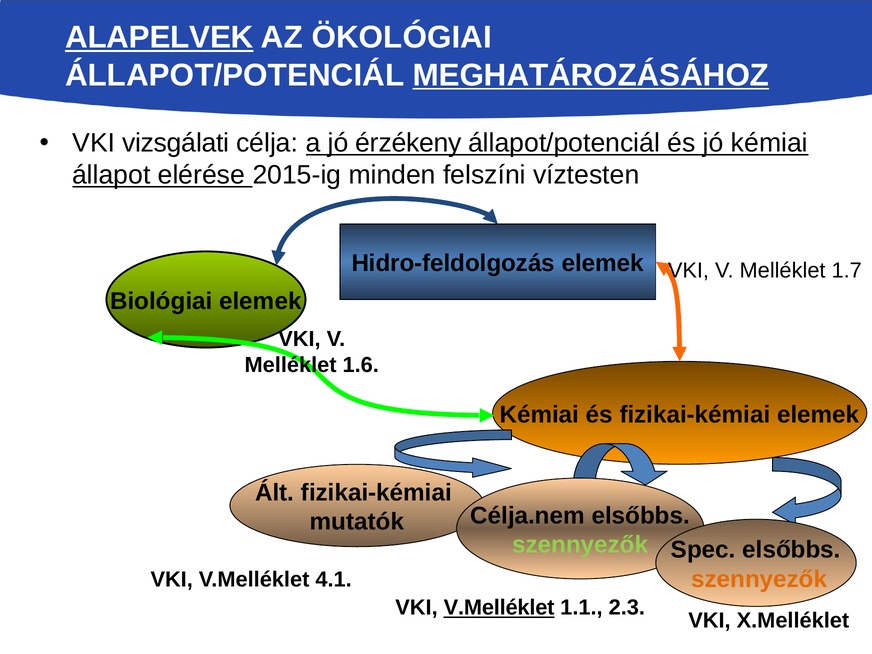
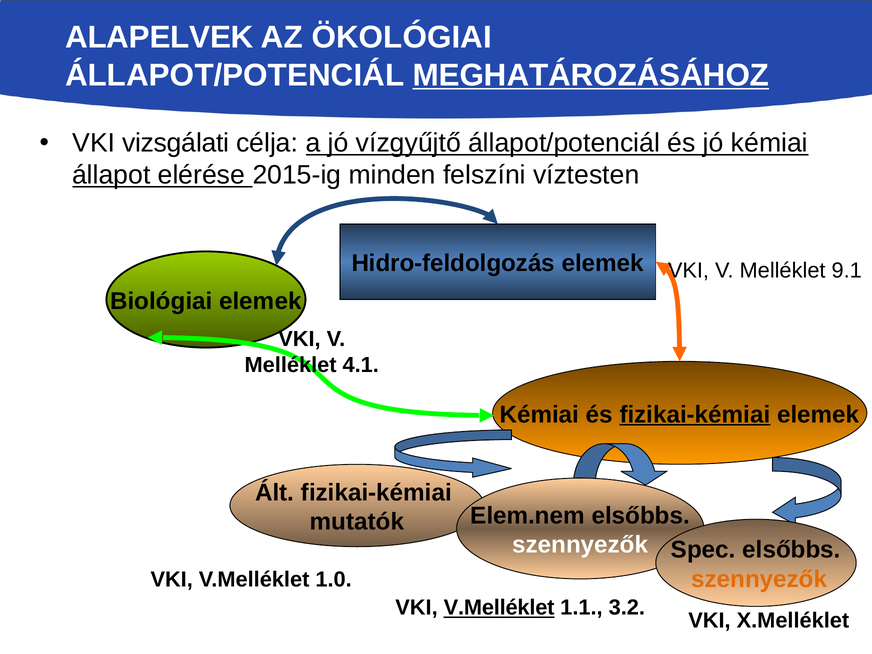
ALAPELVEK underline: present -> none (159, 37)
érzékeny: érzékeny -> vízgyűjtő (408, 143)
1.7: 1.7 -> 9.1 (847, 270)
1.6: 1.6 -> 4.1 (361, 365)
fizikai-kémiai underline: none -> present (695, 415)
Célja.nem: Célja.nem -> Elem.nem (528, 516)
szennyezők colour: light green -> white (580, 545)
4.1: 4.1 -> 1.0 (334, 579)
2.3: 2.3 -> 3.2 (627, 608)
